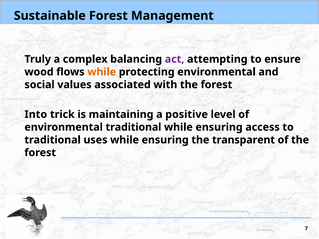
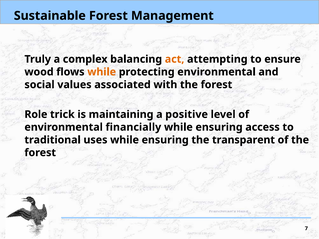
act colour: purple -> orange (175, 59)
Into: Into -> Role (36, 115)
environmental traditional: traditional -> financially (133, 127)
